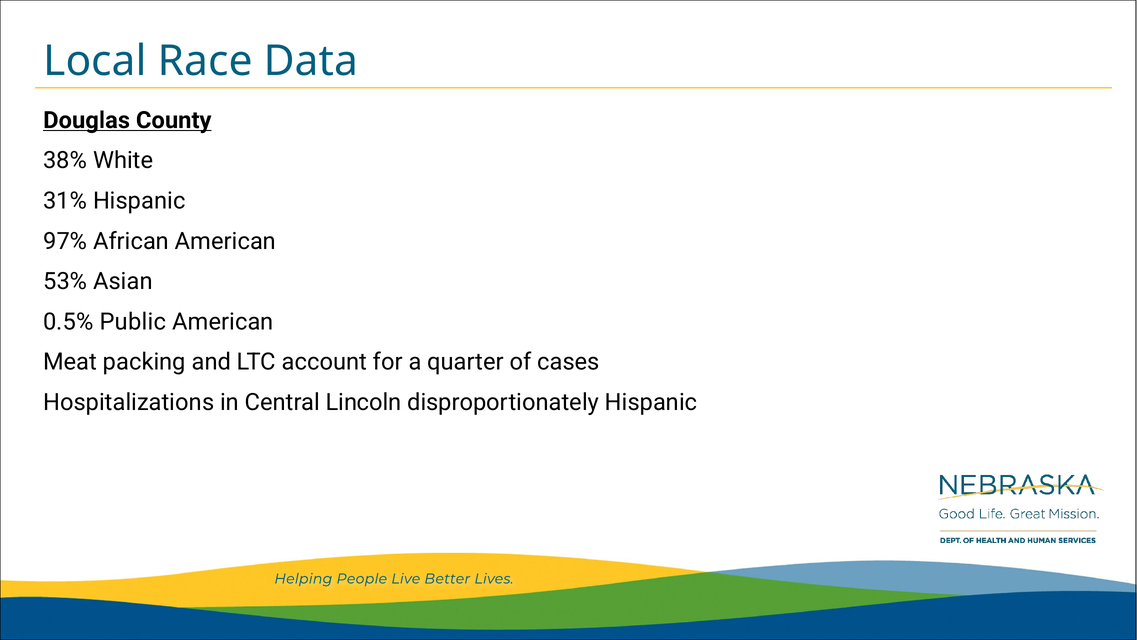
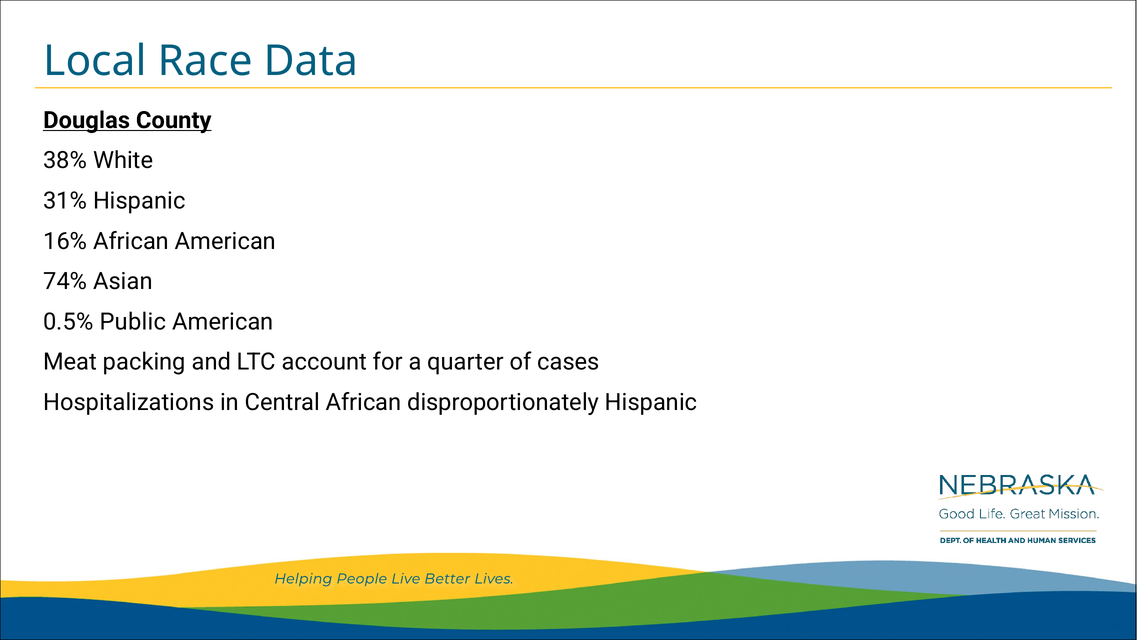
97%: 97% -> 16% (65, 241)
53%: 53% -> 74% (65, 281)
Central Lincoln: Lincoln -> African (364, 402)
